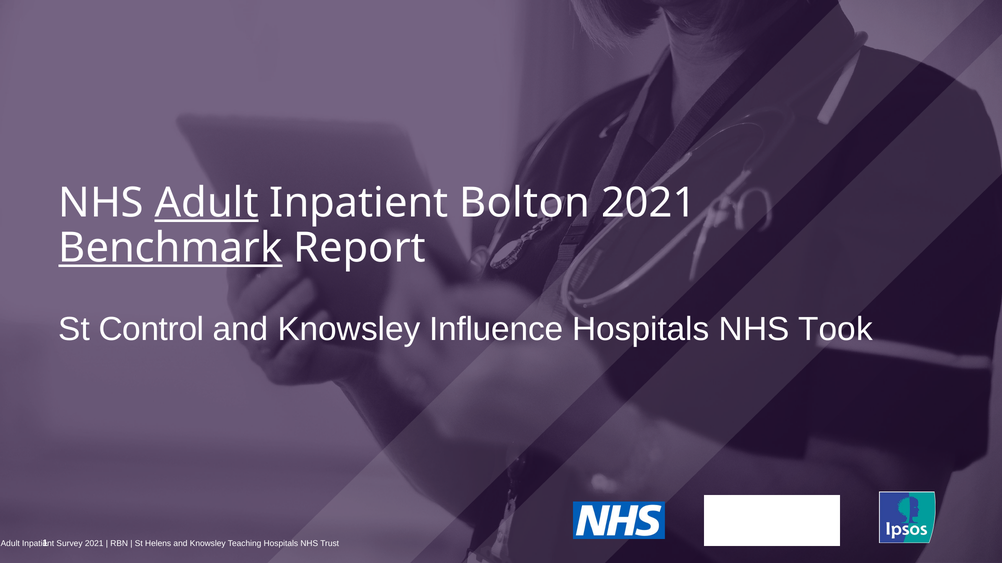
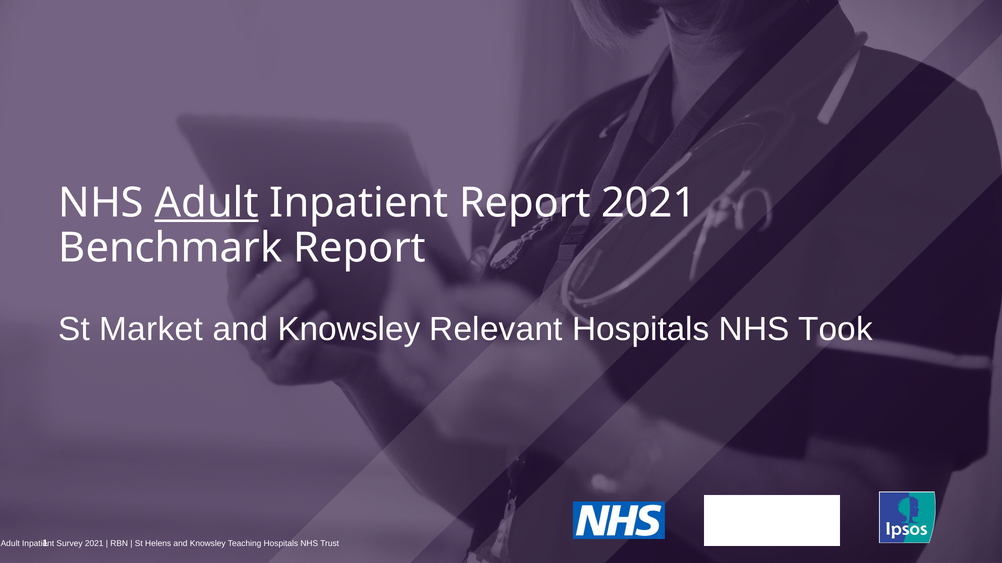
Inpatient Bolton: Bolton -> Report (525, 203)
Benchmark underline: present -> none (170, 248)
Control: Control -> Market (151, 330)
Influence: Influence -> Relevant (496, 330)
